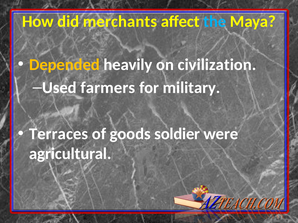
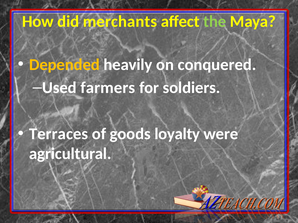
the colour: light blue -> light green (215, 22)
civilization: civilization -> conquered (217, 65)
military: military -> soldiers (192, 88)
soldier: soldier -> loyalty (177, 134)
